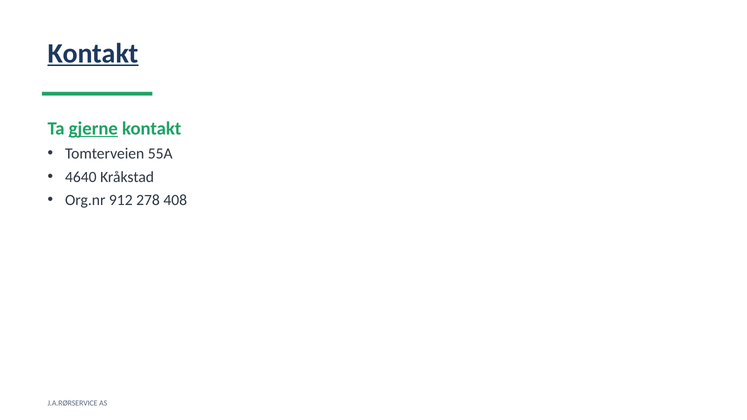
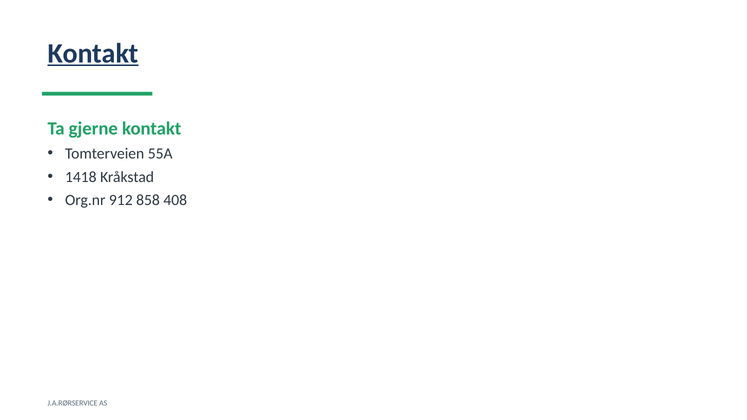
gjerne underline: present -> none (93, 129)
4640: 4640 -> 1418 (81, 177)
278: 278 -> 858 (148, 200)
